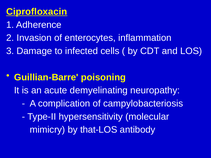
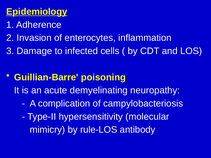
Ciprofloxacin: Ciprofloxacin -> Epidemiology (37, 12)
that-LOS: that-LOS -> rule-LOS (99, 130)
